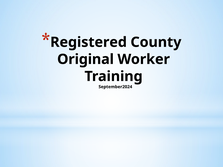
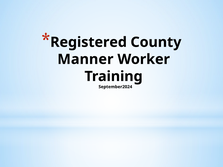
Original: Original -> Manner (85, 59)
